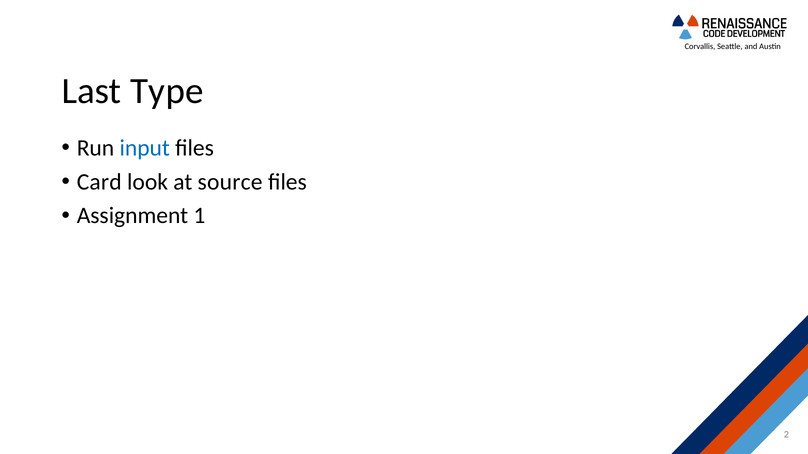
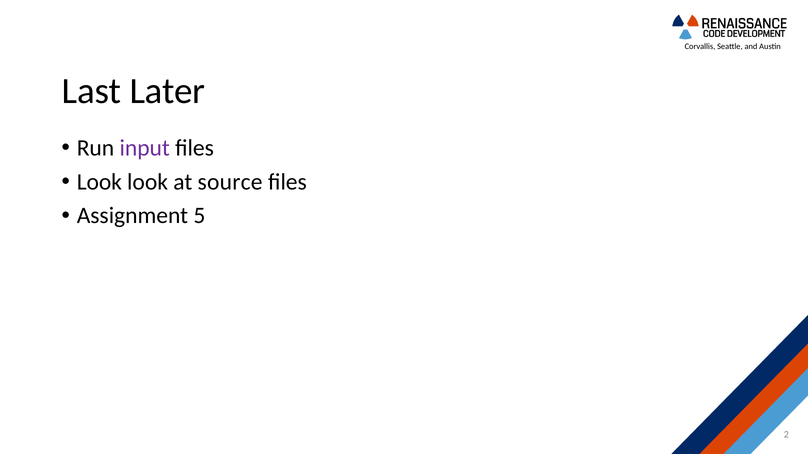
Type: Type -> Later (167, 91)
input colour: blue -> purple (145, 148)
Card: Card -> Look (99, 182)
1: 1 -> 5 (199, 216)
